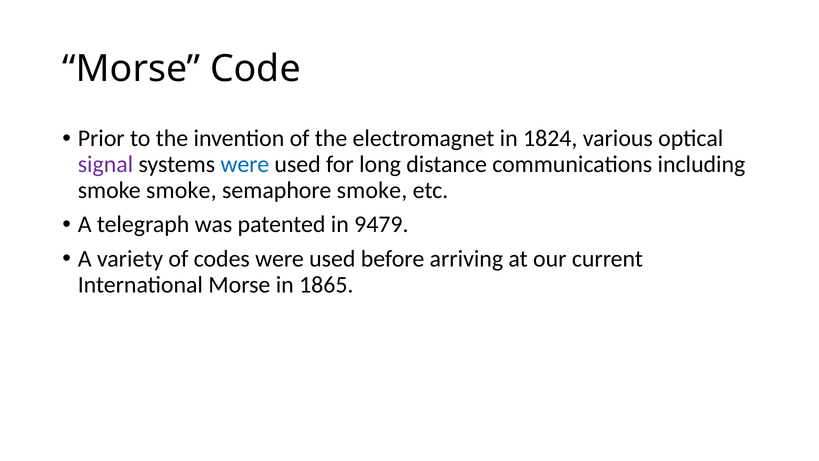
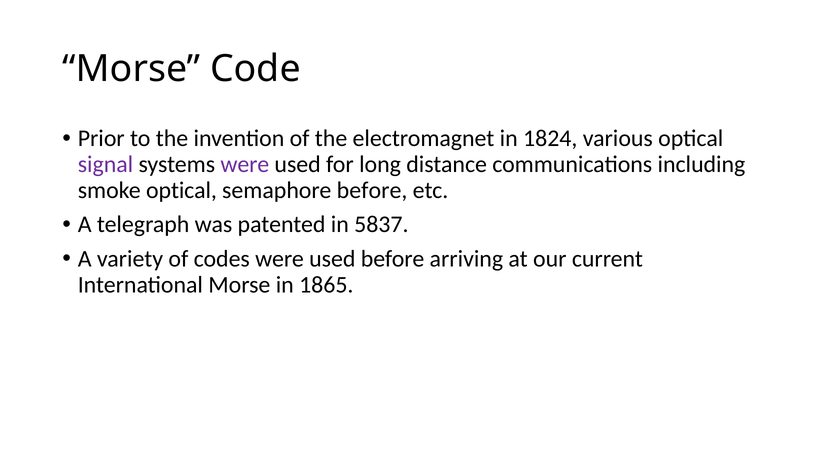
were colour: blue -> purple (245, 164)
smoke smoke: smoke -> optical (181, 190)
semaphore smoke: smoke -> before (372, 190)
9479: 9479 -> 5837 (381, 224)
